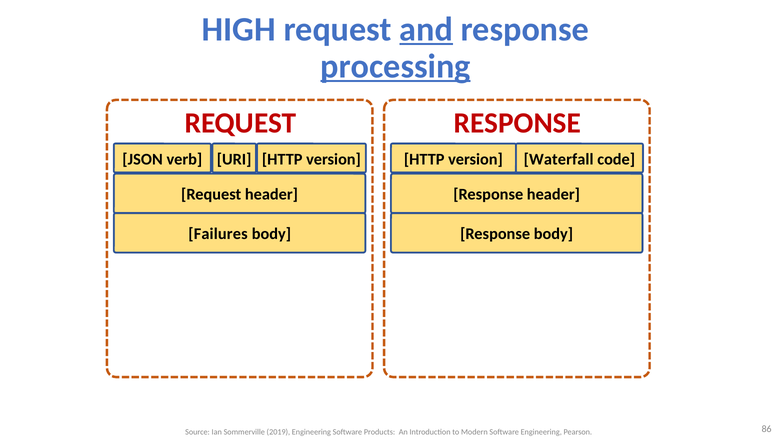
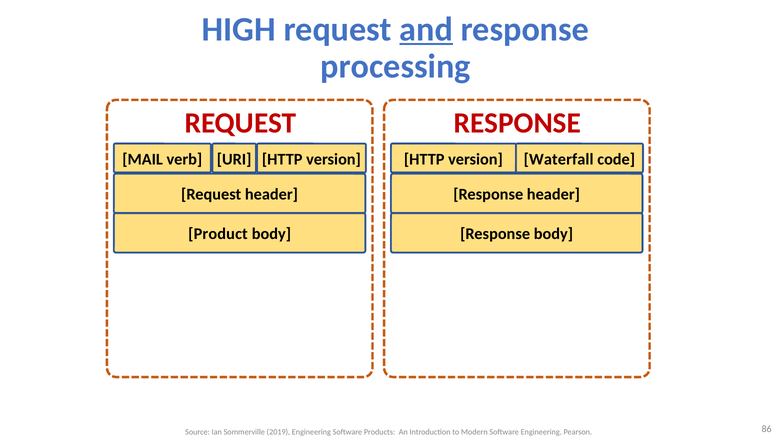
processing underline: present -> none (396, 66)
JSON: JSON -> MAIL (143, 159)
Failures: Failures -> Product (218, 234)
